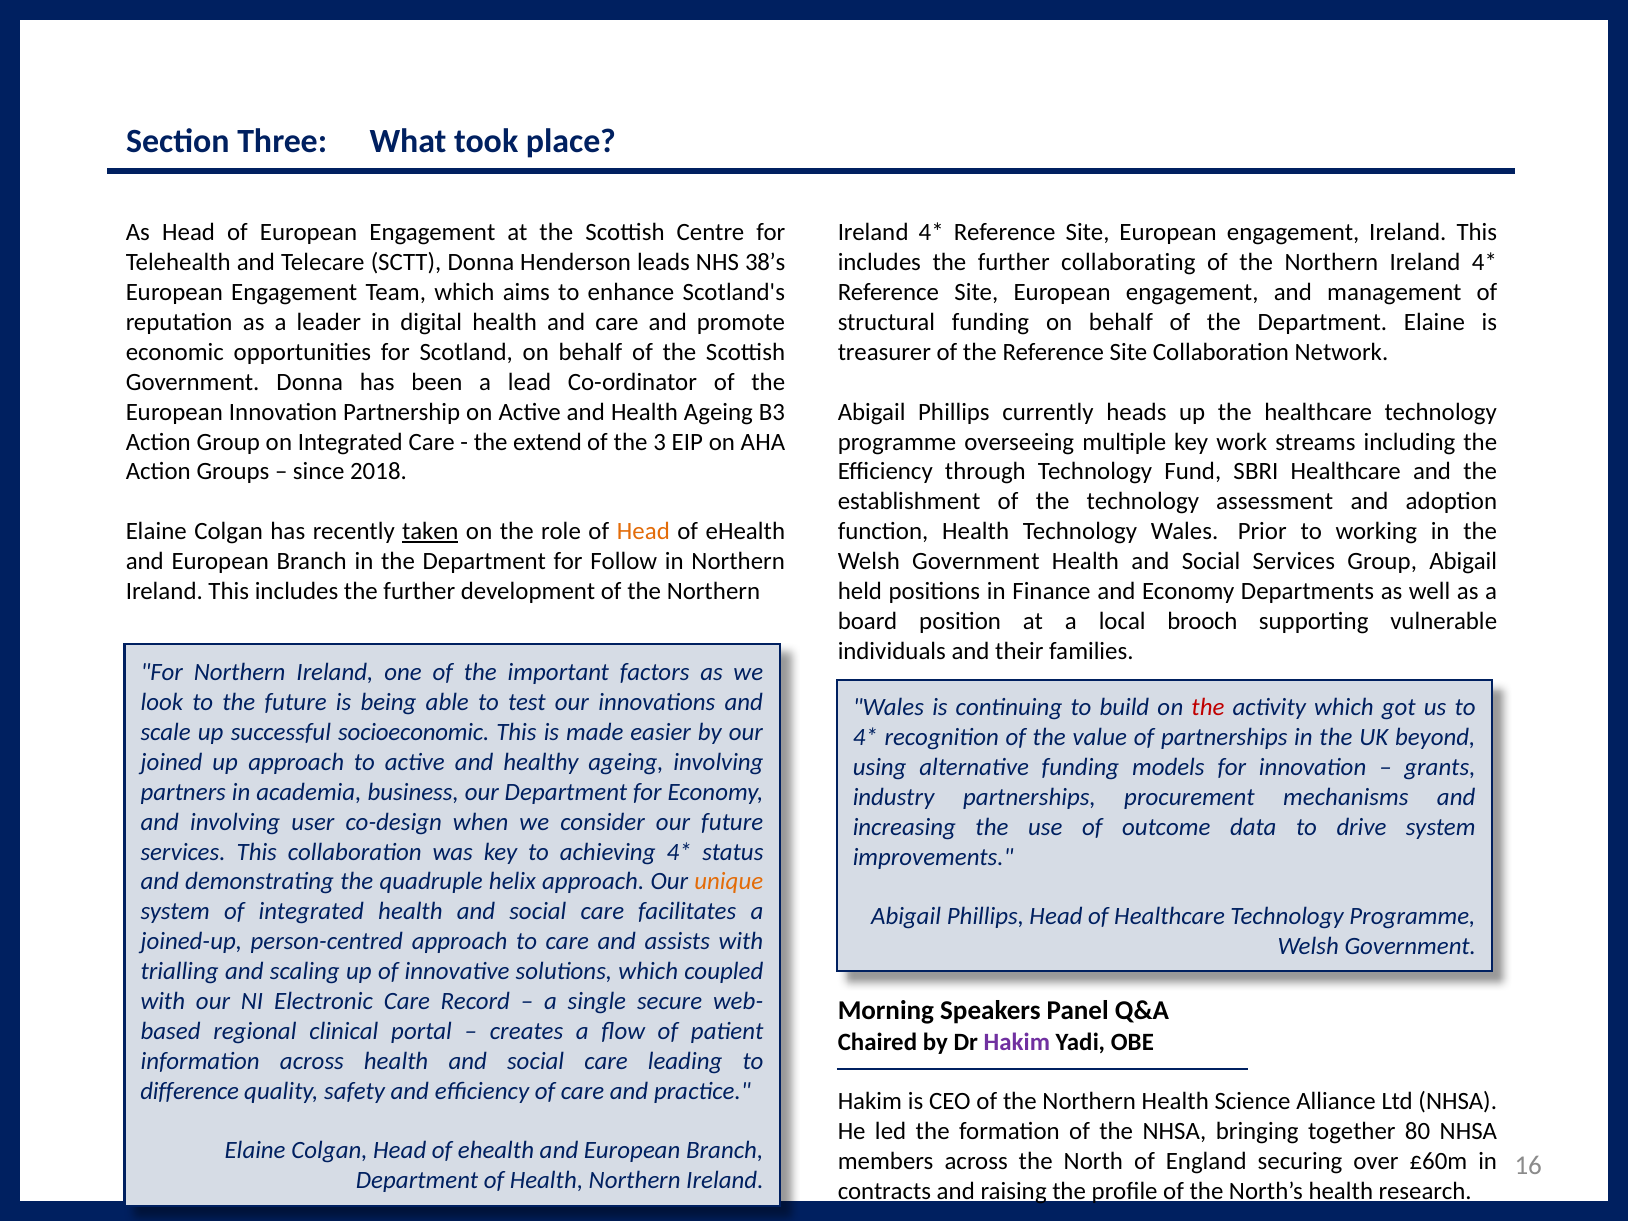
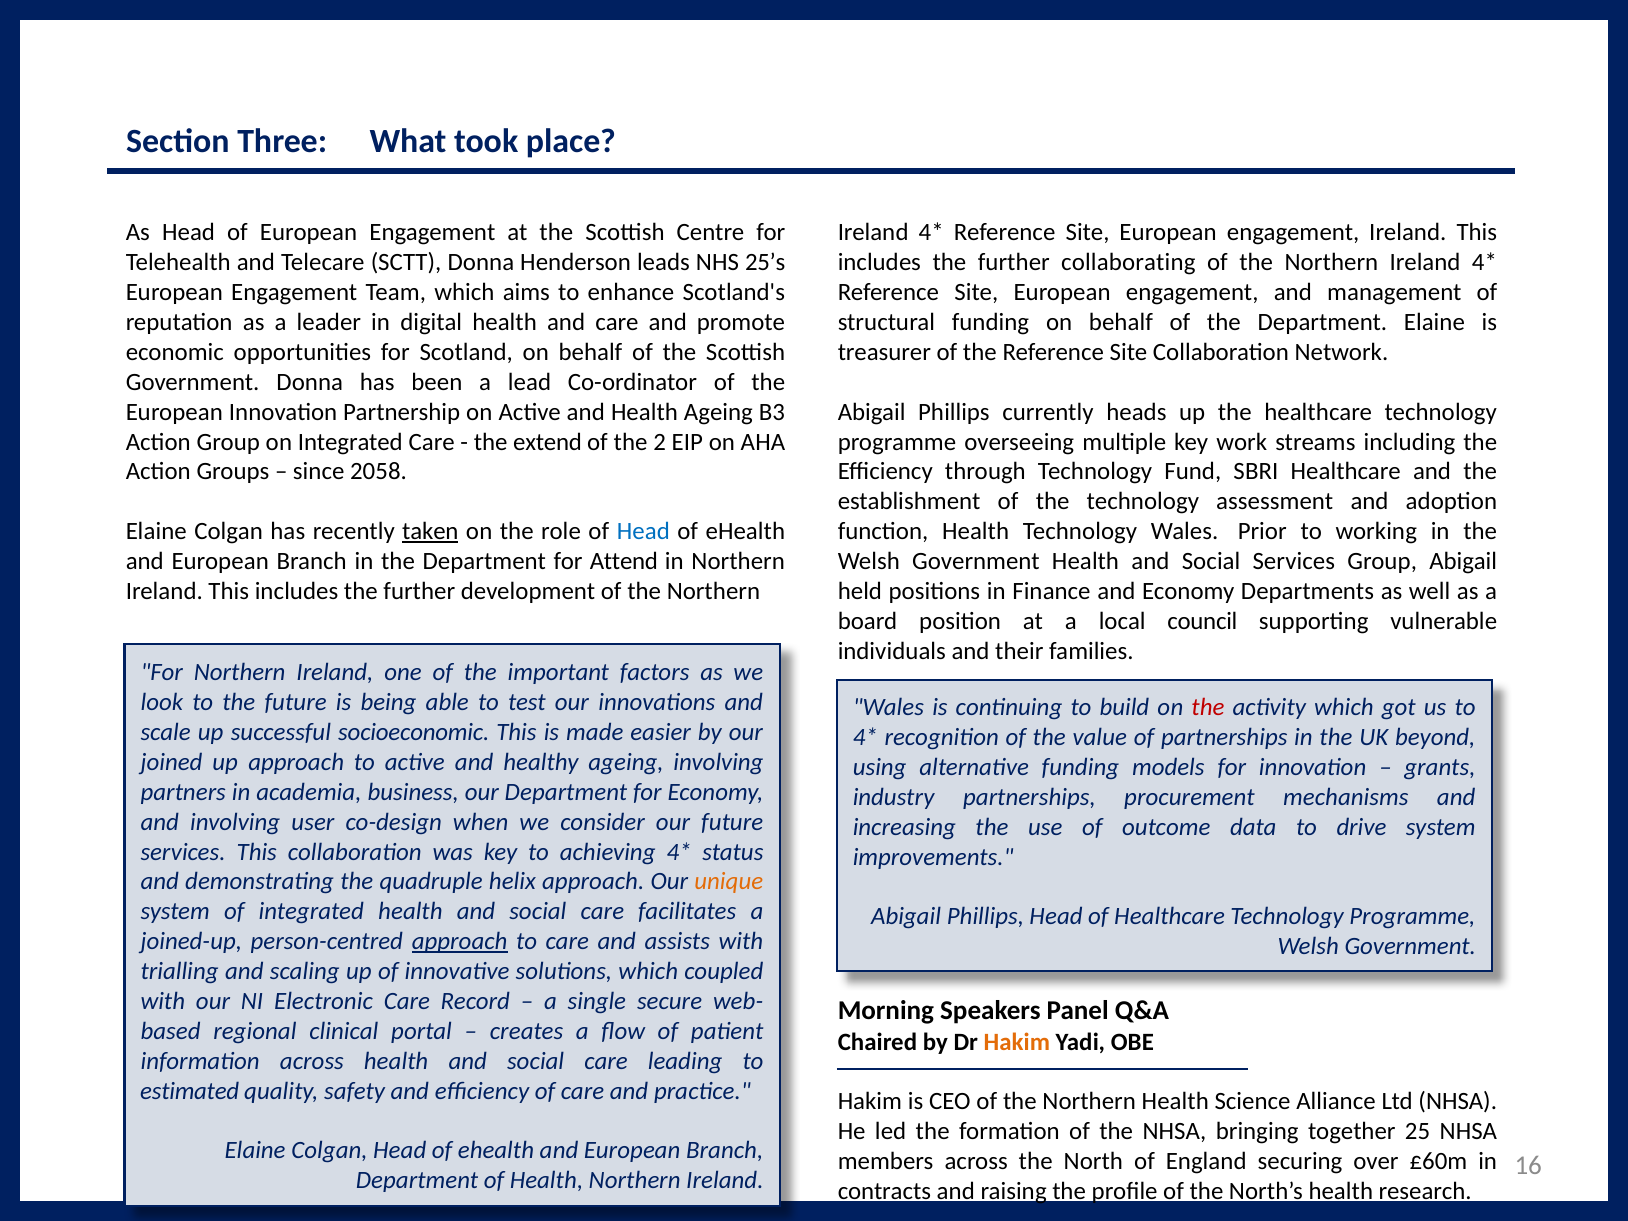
38’s: 38’s -> 25’s (765, 263)
3: 3 -> 2 (660, 442)
2018: 2018 -> 2058 (379, 472)
Head colour: orange -> blue (643, 531)
Follow: Follow -> Attend (624, 561)
brooch: brooch -> council (1202, 621)
approach underline: none -> present (460, 941)
Hakim colour: purple -> orange (1017, 1042)
difference: difference -> estimated (190, 1091)
80: 80 -> 25 (1418, 1131)
